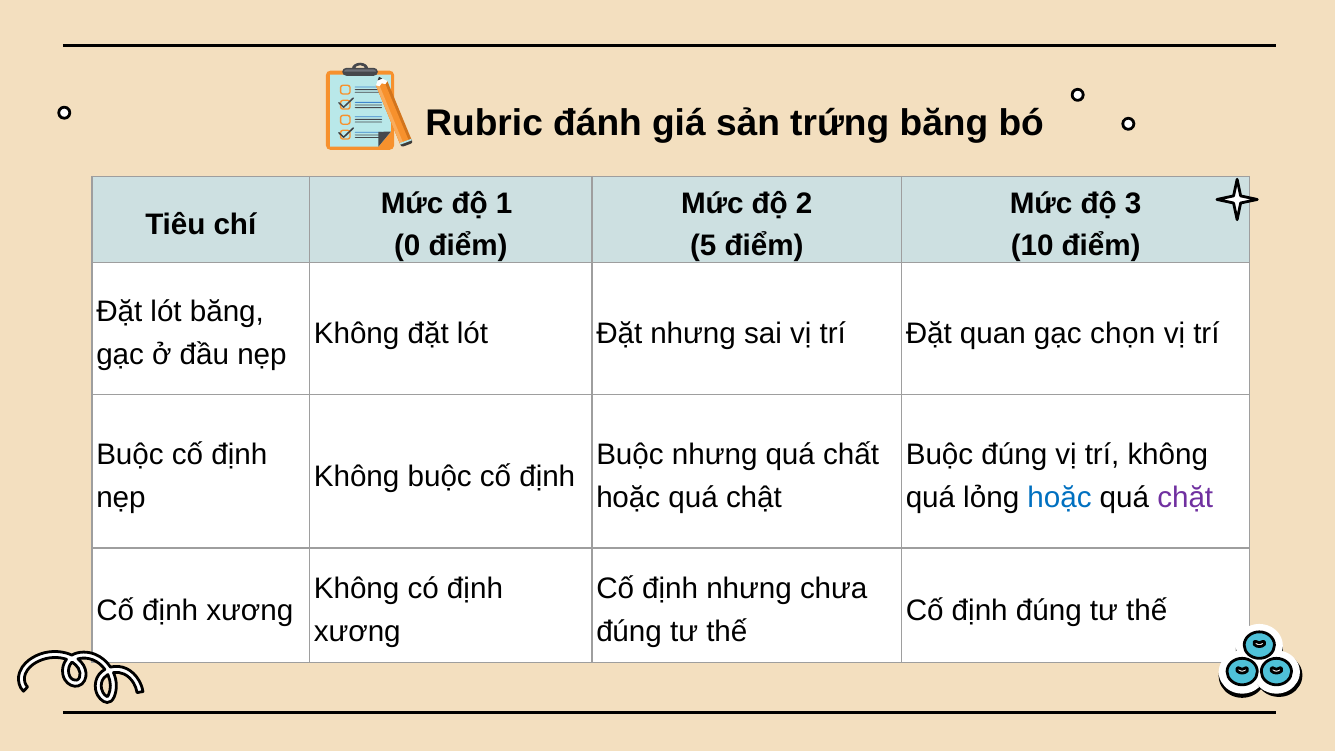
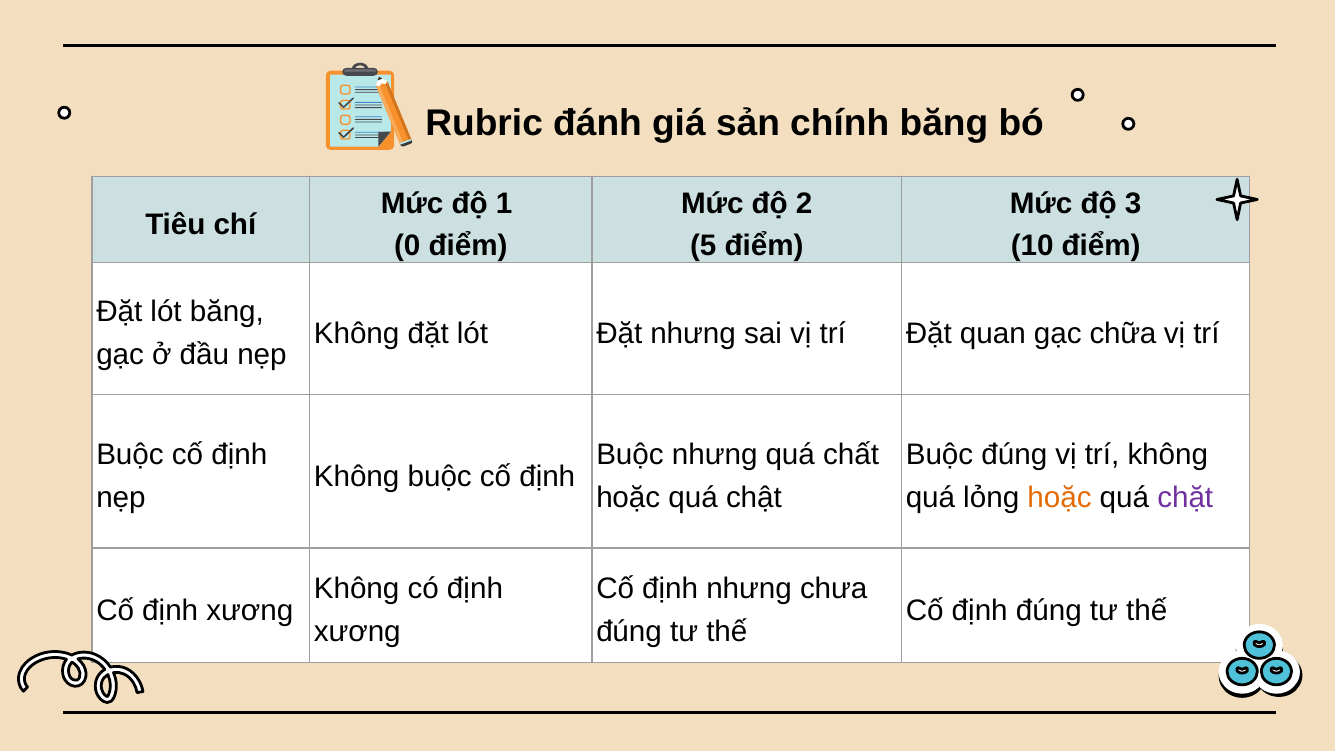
trứng: trứng -> chính (840, 123)
chọn: chọn -> chữa (1123, 334)
hoặc colour: blue -> orange (1060, 498)
